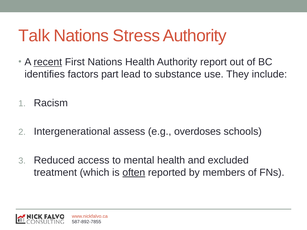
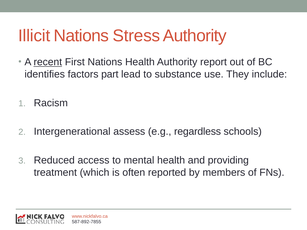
Talk: Talk -> Illicit (34, 36)
overdoses: overdoses -> regardless (198, 132)
excluded: excluded -> providing (228, 160)
often underline: present -> none (134, 173)
